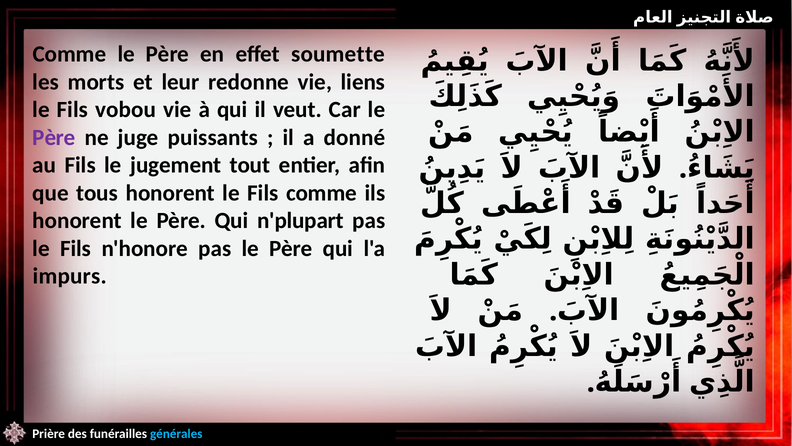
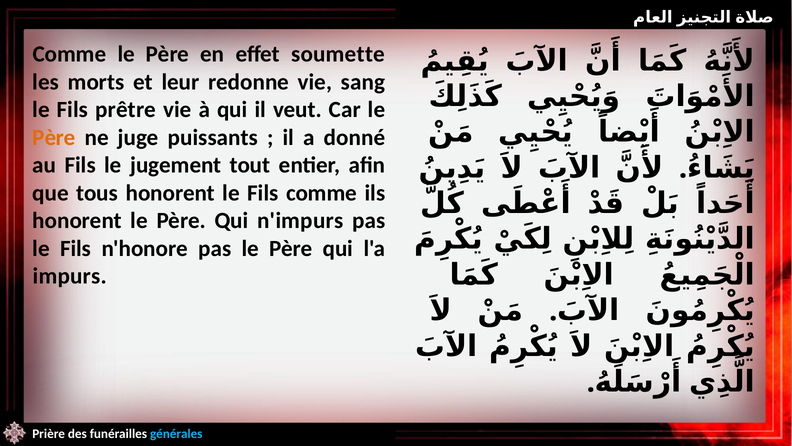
liens: liens -> sang (363, 82)
vobou: vobou -> prêtre (126, 110)
Père colour: purple -> orange (54, 137)
n'plupart: n'plupart -> n'impurs (300, 221)
